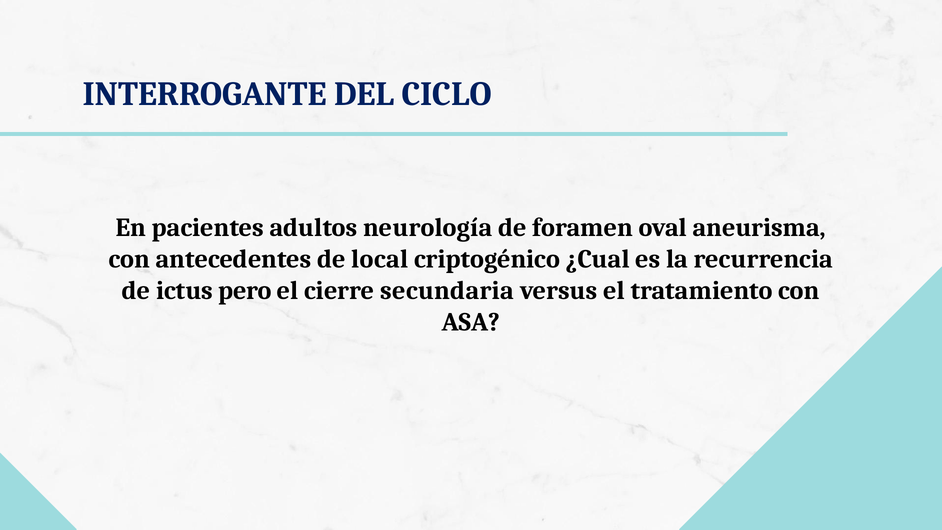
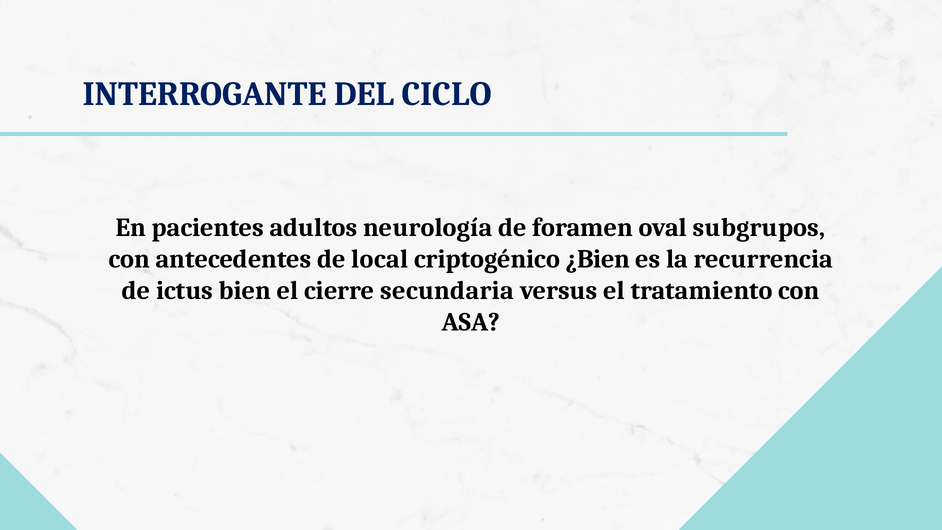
aneurisma: aneurisma -> subgrupos (759, 228)
¿Cual: ¿Cual -> ¿Bien (598, 259)
pero: pero -> bien (245, 291)
